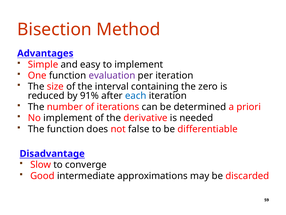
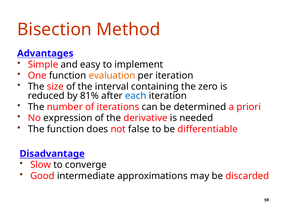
evaluation colour: purple -> orange (112, 75)
91%: 91% -> 81% (89, 96)
No implement: implement -> expression (68, 118)
